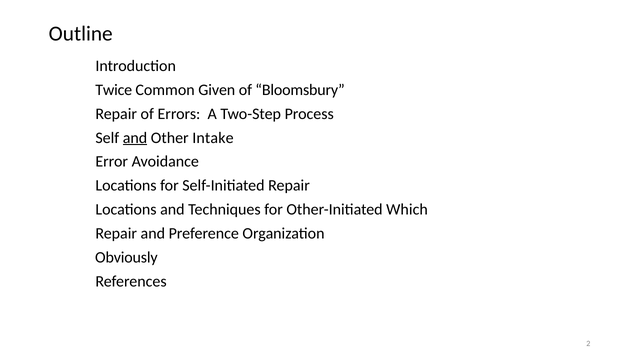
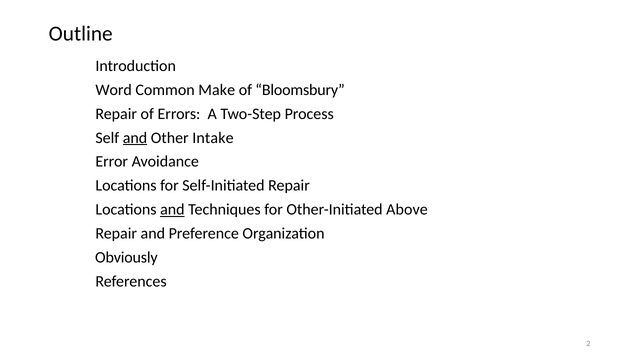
Twice: Twice -> Word (114, 90)
Given: Given -> Make (217, 90)
and underline: none -> present (172, 209)
Which: Which -> Above (407, 209)
